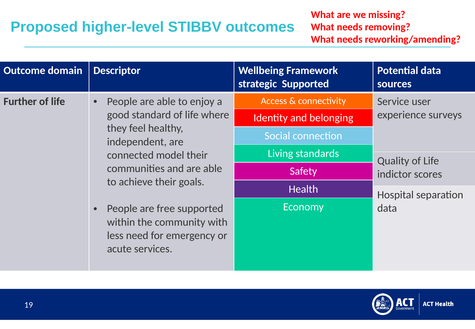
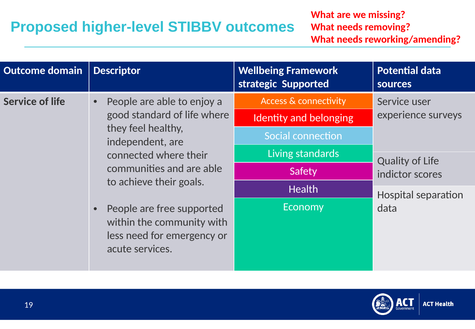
Further: Further -> Service (20, 102)
connected model: model -> where (170, 155)
